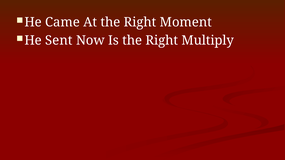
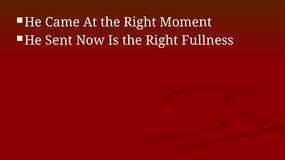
Multiply: Multiply -> Fullness (208, 41)
